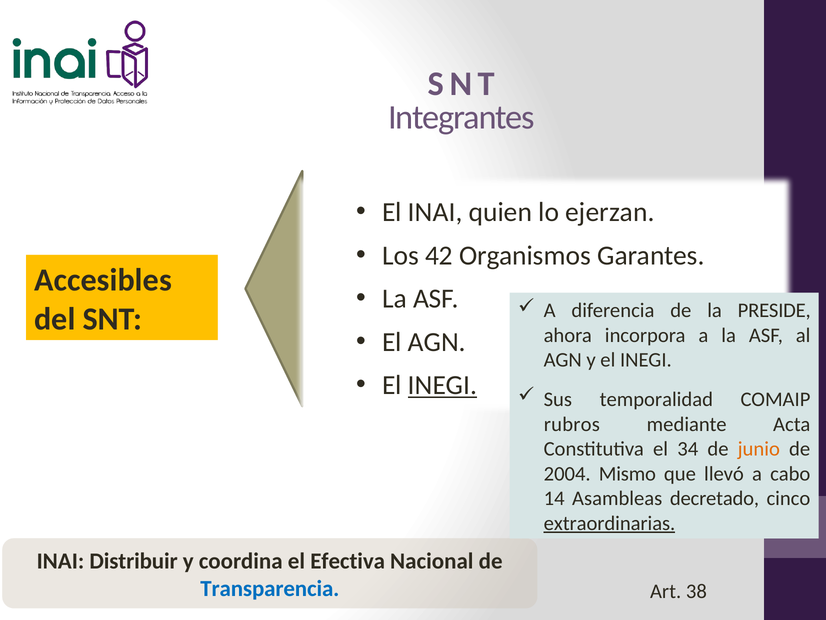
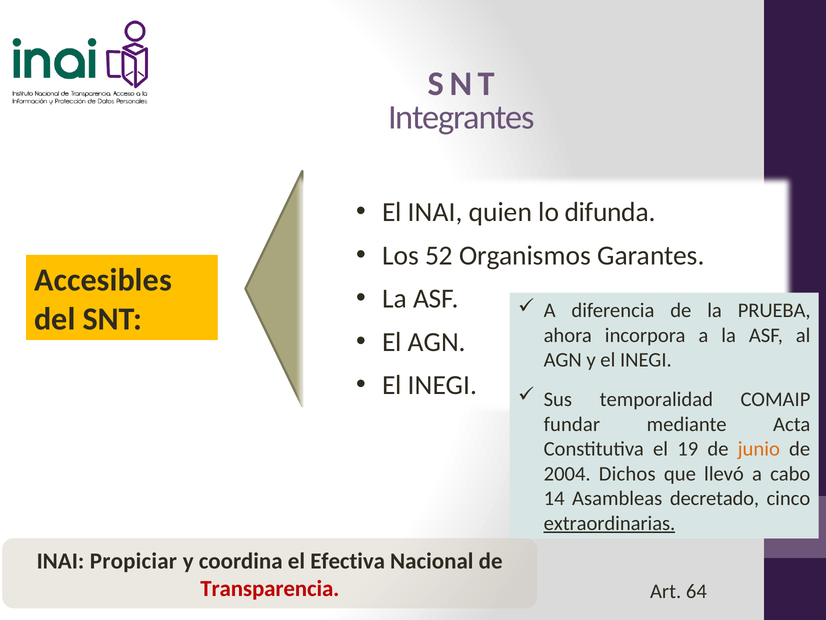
ejerzan: ejerzan -> difunda (610, 212)
42: 42 -> 52 (439, 255)
PRESIDE: PRESIDE -> PRUEBA (774, 310)
INEGI underline: present -> none (443, 385)
rubros: rubros -> fundar (572, 424)
34: 34 -> 19 (688, 449)
Mismo: Mismo -> Dichos (627, 473)
Distribuir: Distribuir -> Propiciar (133, 561)
Transparencia colour: blue -> red (270, 588)
38: 38 -> 64 (696, 591)
